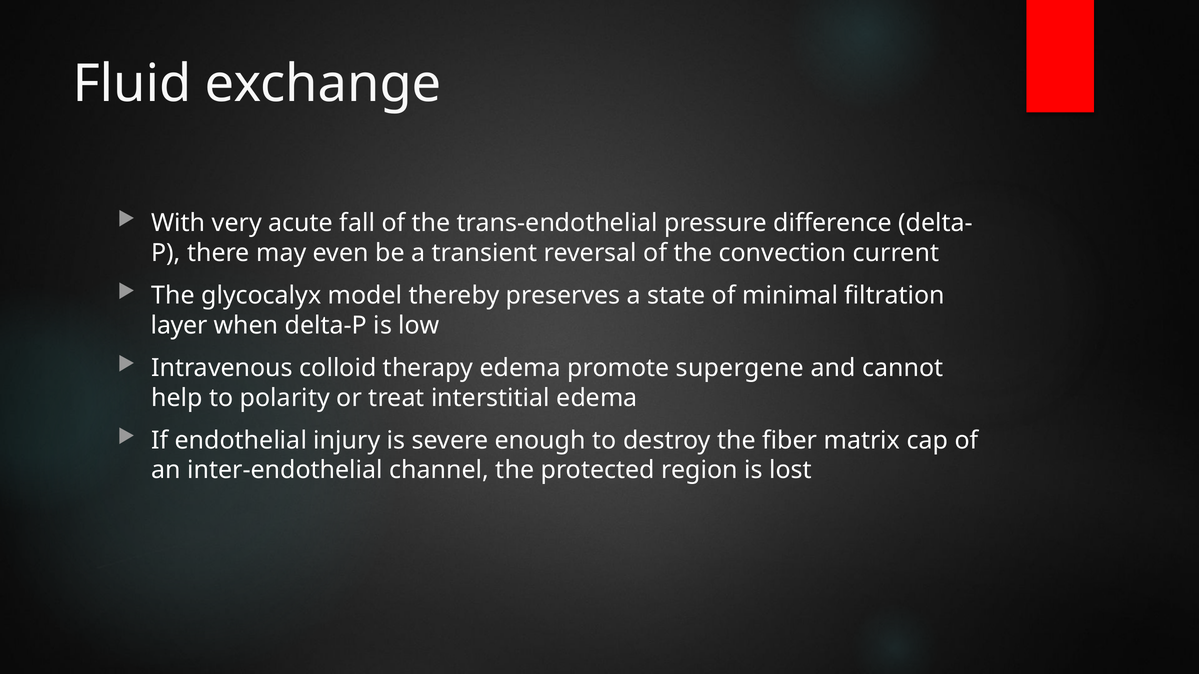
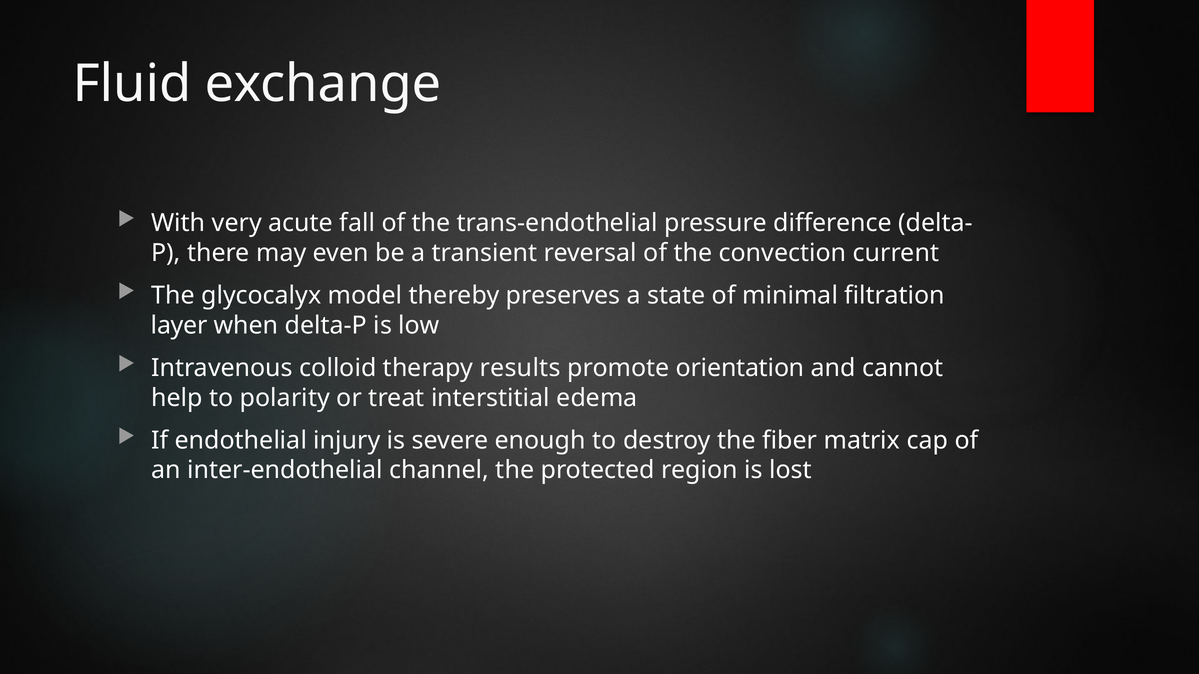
therapy edema: edema -> results (520, 368)
supergene: supergene -> orientation (740, 368)
